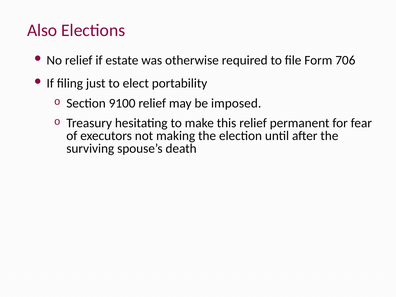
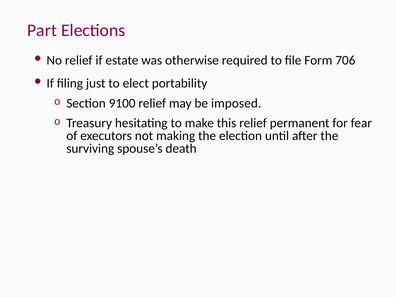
Also: Also -> Part (42, 30)
